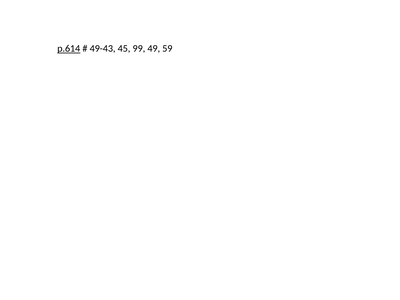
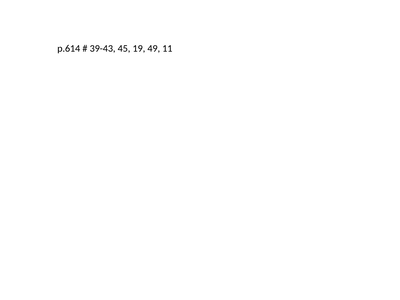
p.614 underline: present -> none (69, 49)
49-43: 49-43 -> 39-43 (103, 49)
99: 99 -> 19 (139, 49)
59: 59 -> 11 (167, 49)
